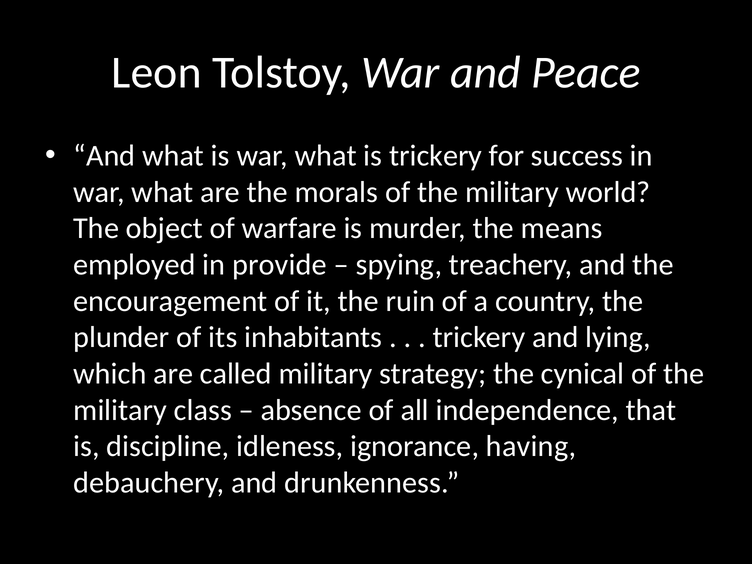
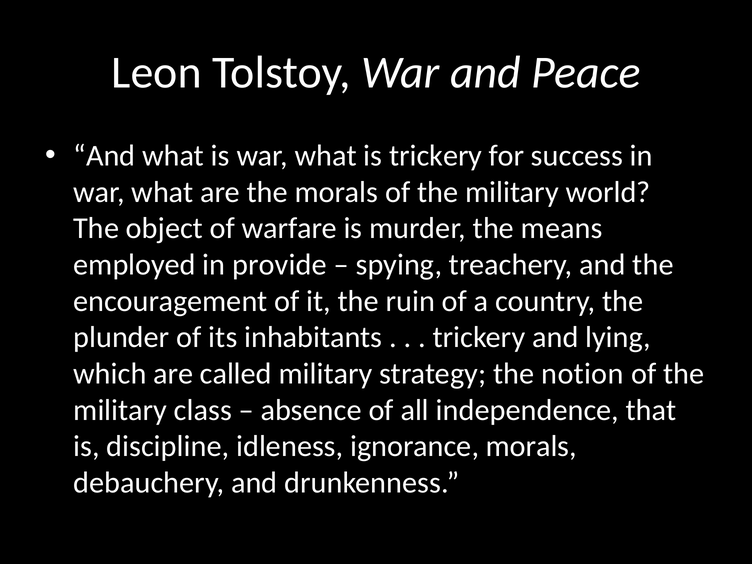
cynical: cynical -> notion (583, 374)
ignorance having: having -> morals (531, 447)
